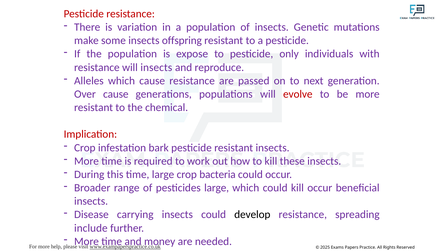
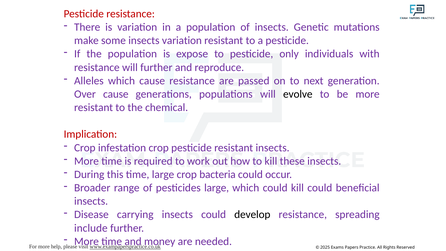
insects offspring: offspring -> variation (182, 41)
will insects: insects -> further (156, 67)
evolve colour: red -> black (298, 94)
infestation bark: bark -> crop (159, 148)
kill occur: occur -> could (320, 188)
